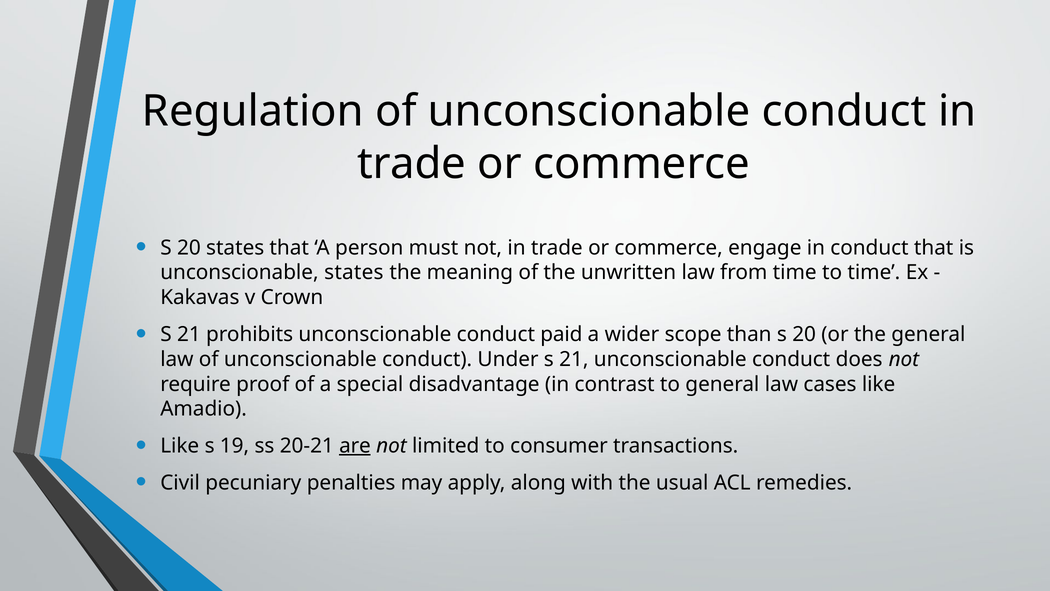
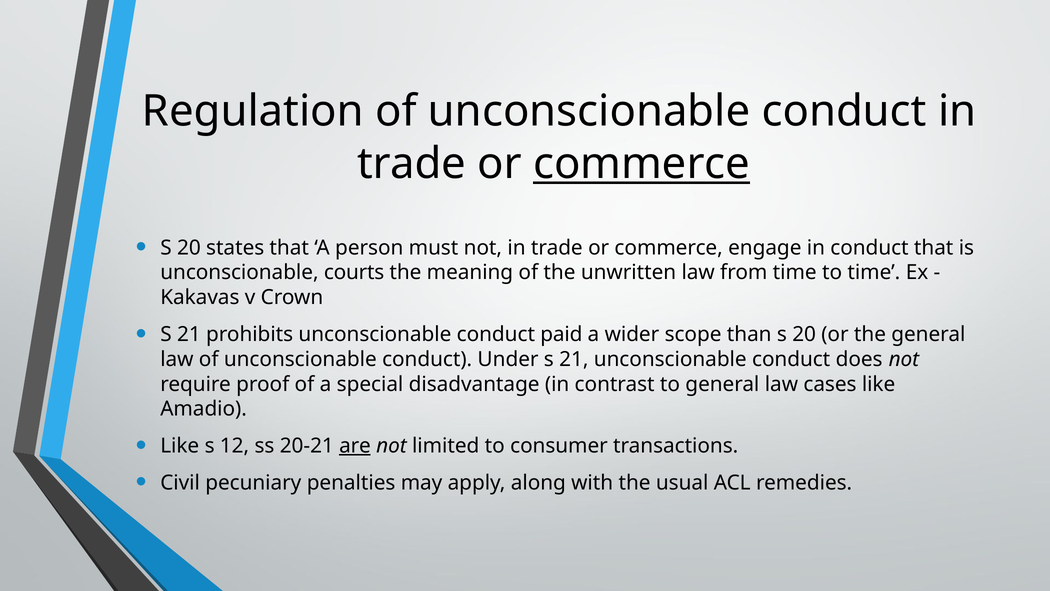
commerce underline: none -> present (642, 164)
unconscionable states: states -> courts (354, 272)
19: 19 -> 12 (235, 446)
